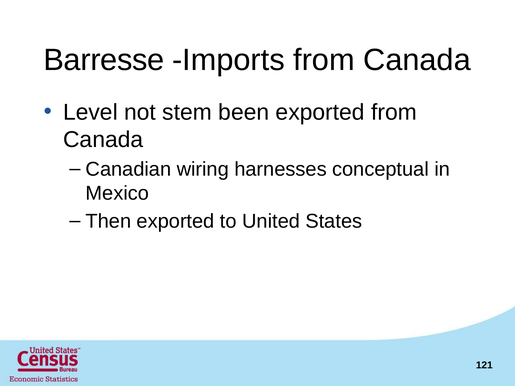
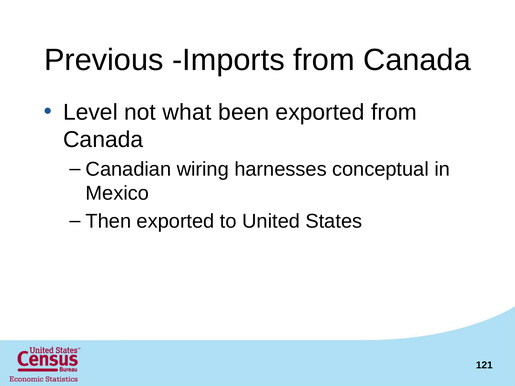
Barresse: Barresse -> Previous (104, 60)
stem: stem -> what (187, 112)
